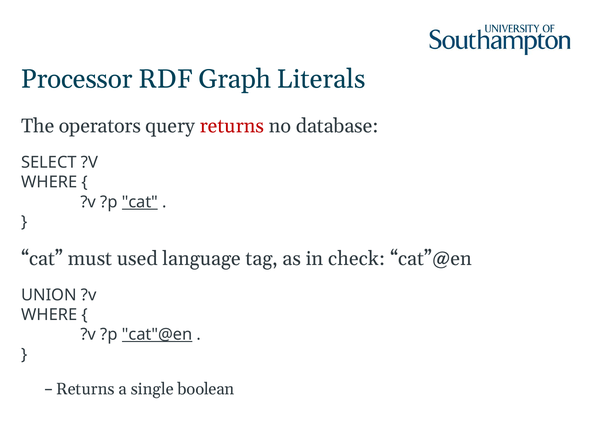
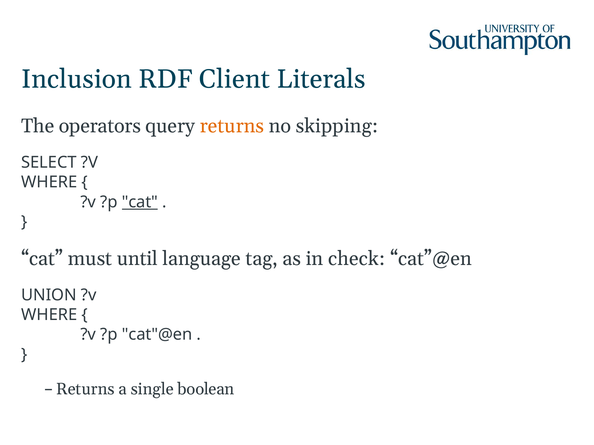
Processor: Processor -> Inclusion (76, 79)
Graph: Graph -> Client (235, 79)
returns colour: red -> orange (232, 126)
database: database -> skipping (337, 126)
used: used -> until (137, 259)
cat"@en underline: present -> none (157, 335)
